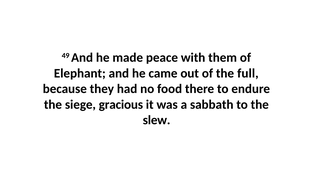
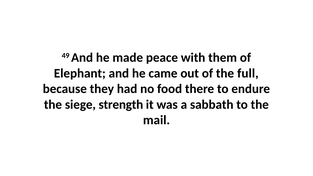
gracious: gracious -> strength (121, 105)
slew: slew -> mail (156, 120)
